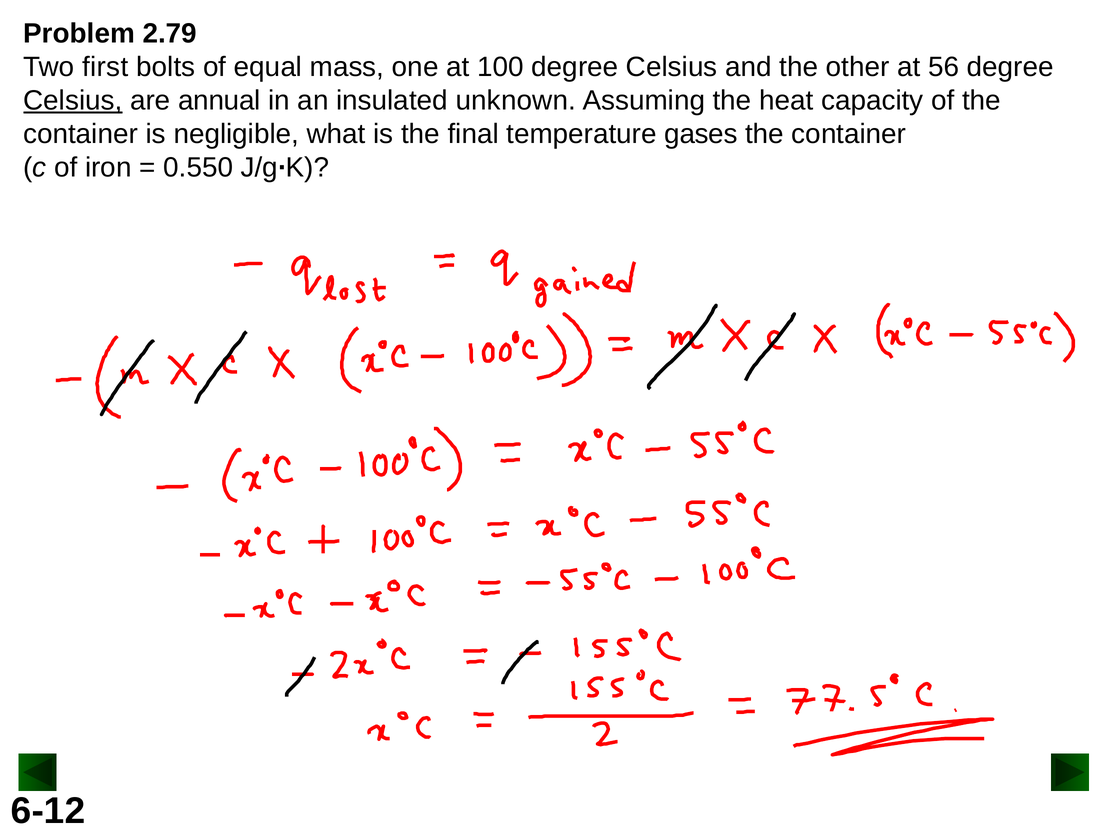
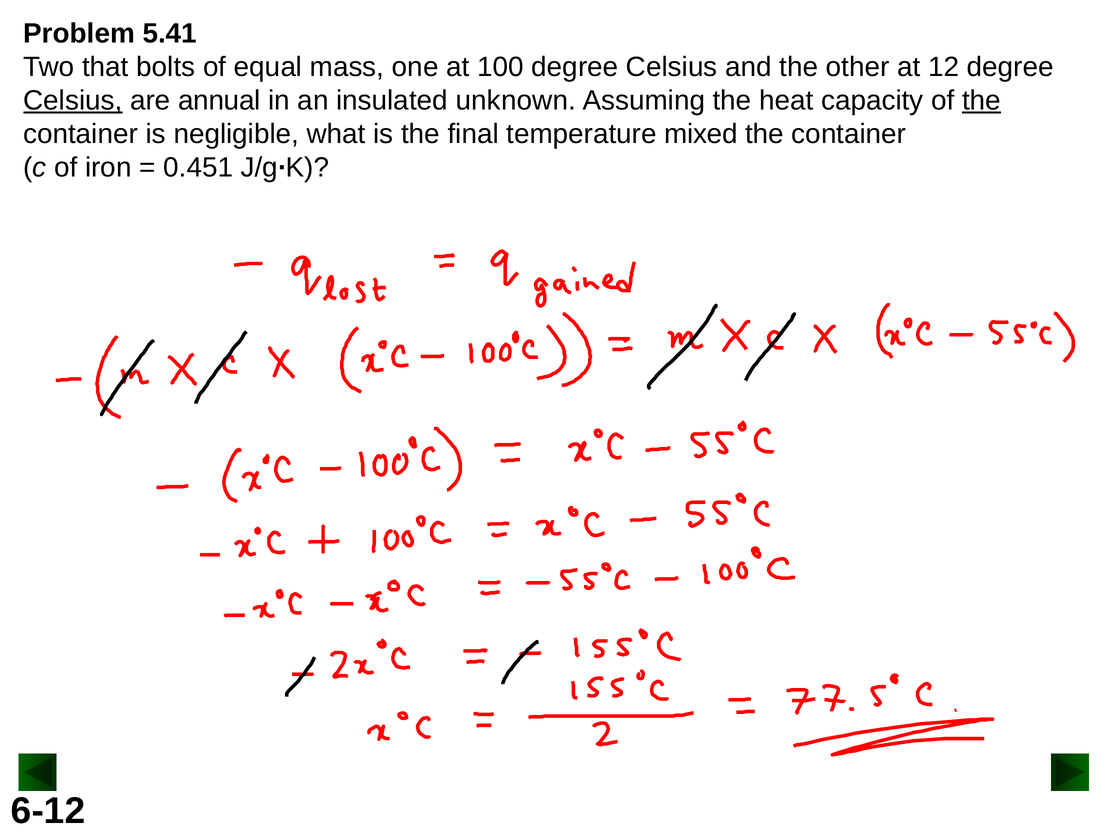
2.79: 2.79 -> 5.41 (170, 34)
first: first -> that (105, 67)
56: 56 -> 12 (944, 67)
the underline: none -> present (982, 100)
gases: gases -> mixed (701, 134)
0.550: 0.550 -> 0.451 (198, 167)
